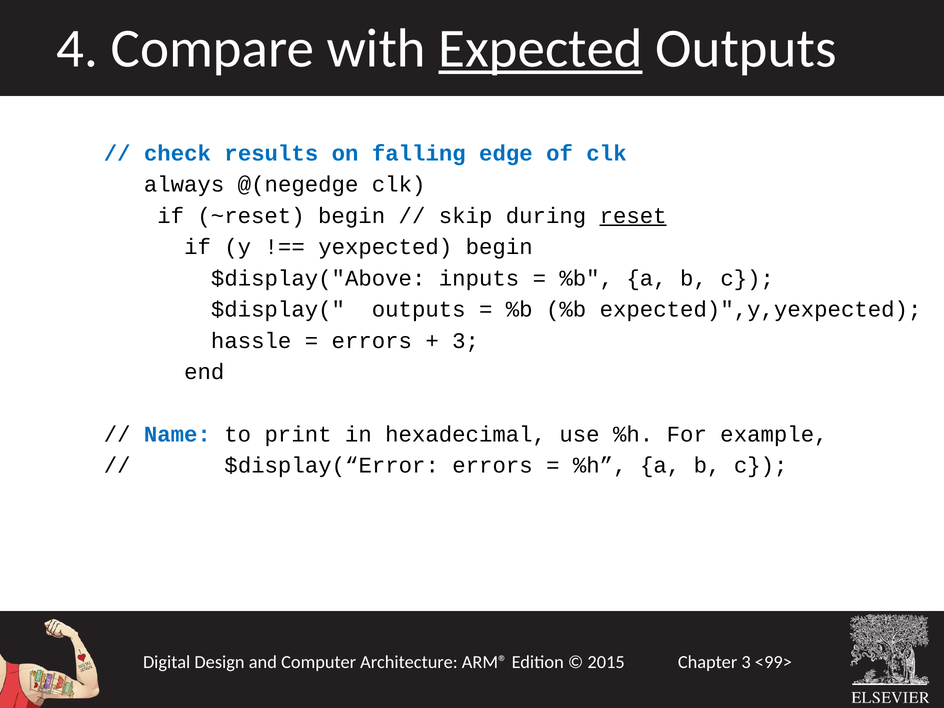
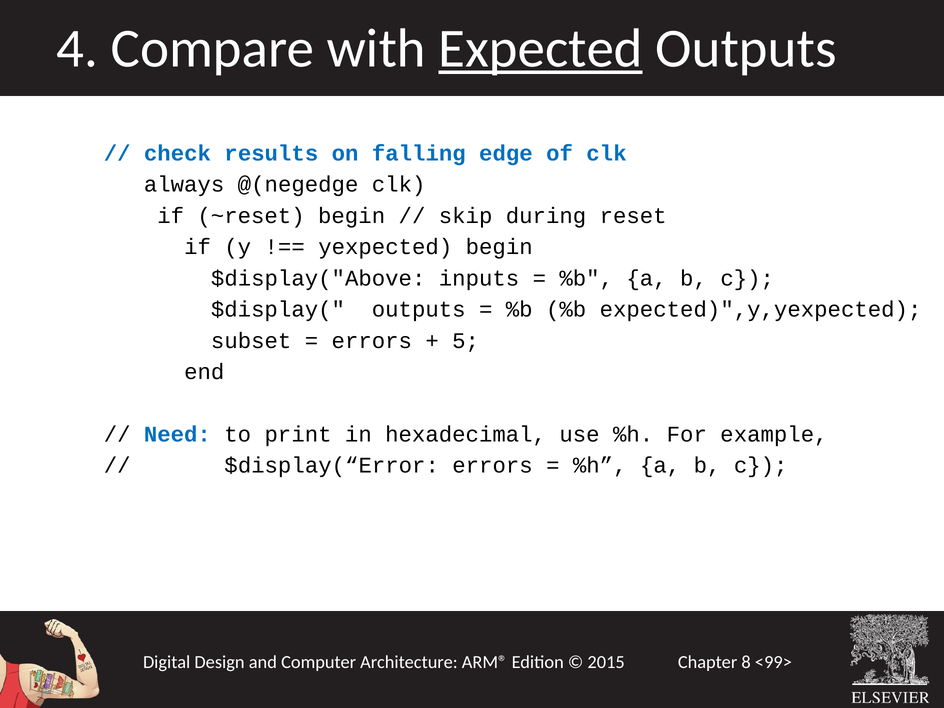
reset underline: present -> none (633, 216)
hassle: hassle -> subset (251, 341)
3: 3 -> 5 (466, 341)
Name: Name -> Need (177, 434)
3: 3 -> 8 (746, 662)
